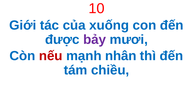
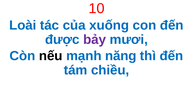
Giới: Giới -> Loài (23, 25)
nếu colour: red -> black (51, 56)
nhân: nhân -> năng (121, 56)
